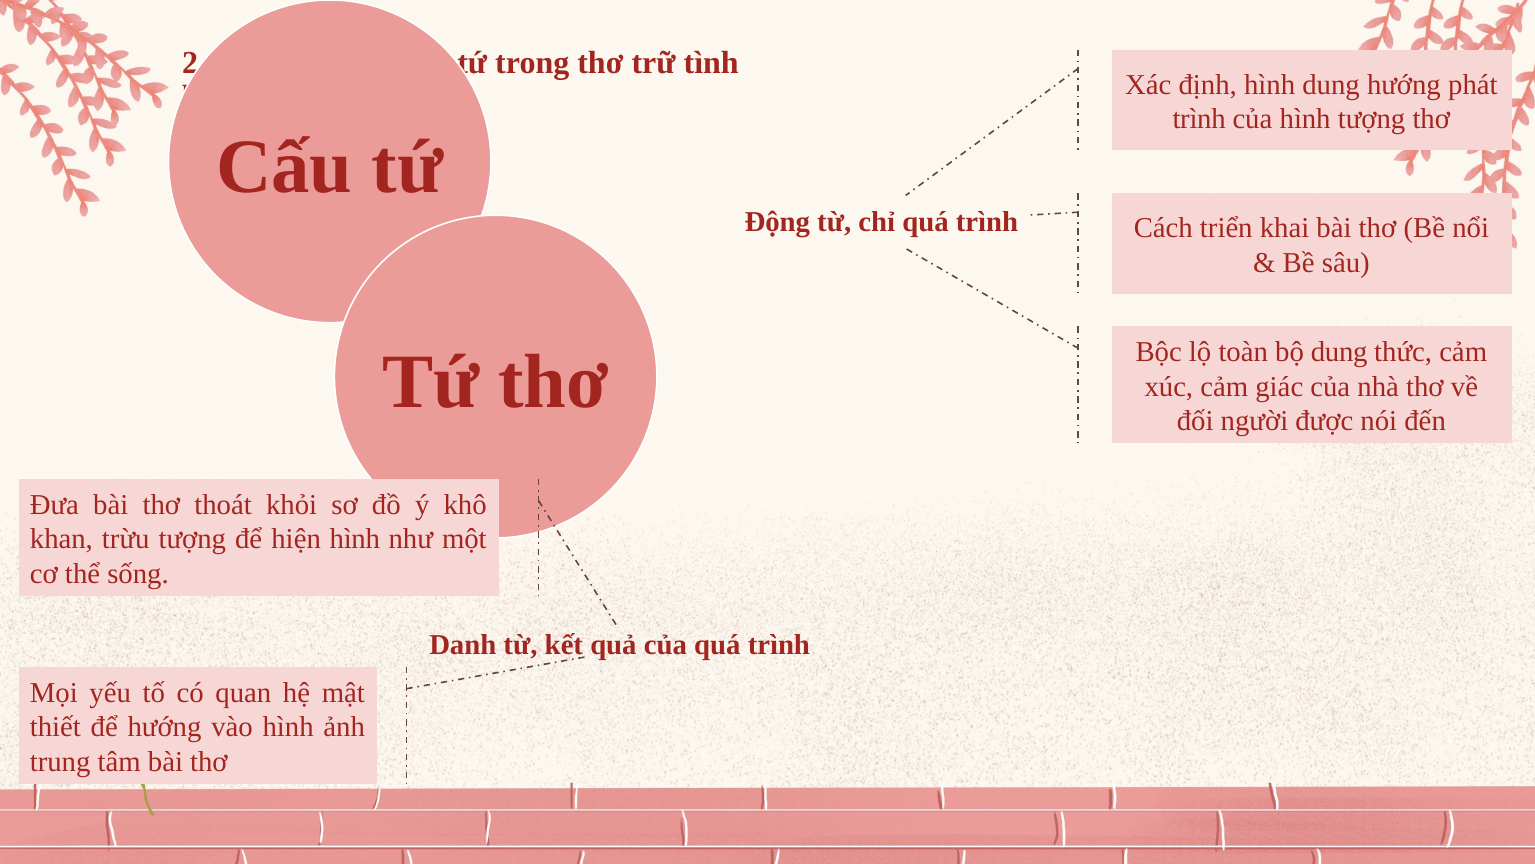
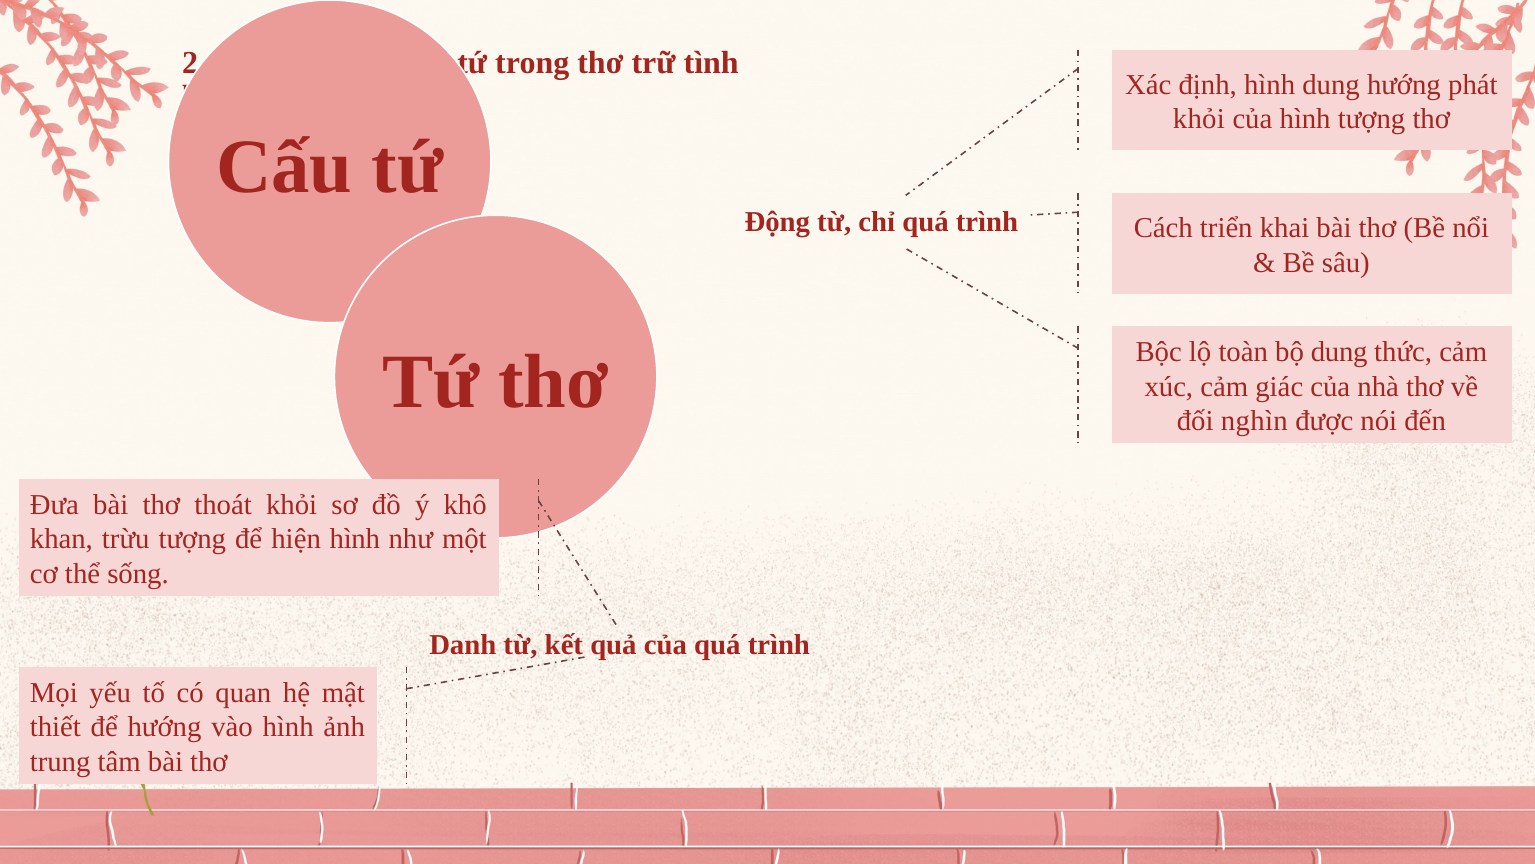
trình: trình -> khỏi (1199, 119)
người: người -> nghìn (1254, 421)
